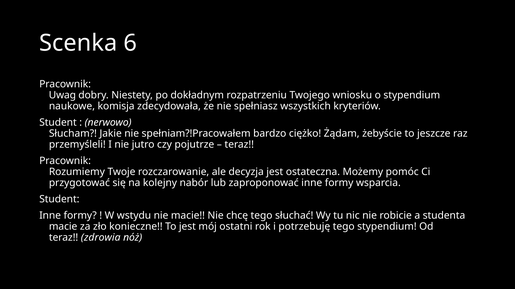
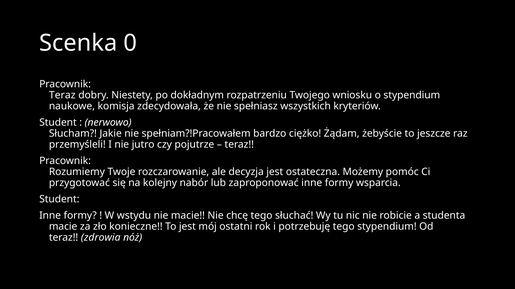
6: 6 -> 0 (130, 43)
Uwag: Uwag -> Teraz (62, 95)
